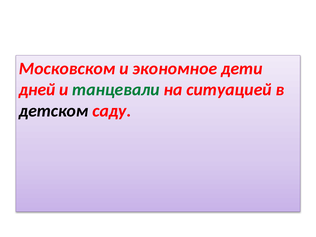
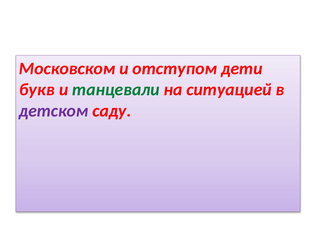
экономное: экономное -> отступом (175, 69)
дней: дней -> букв (37, 90)
детском colour: black -> purple (54, 111)
